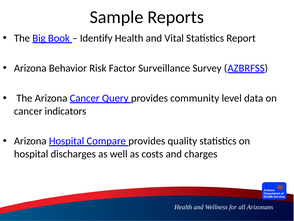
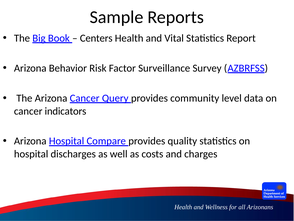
Identify: Identify -> Centers (96, 38)
